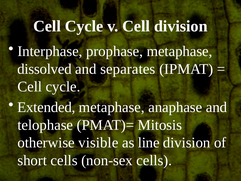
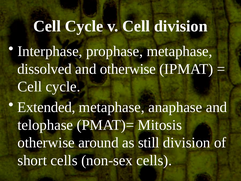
and separates: separates -> otherwise (128, 69)
visible: visible -> around (98, 143)
line: line -> still (149, 143)
